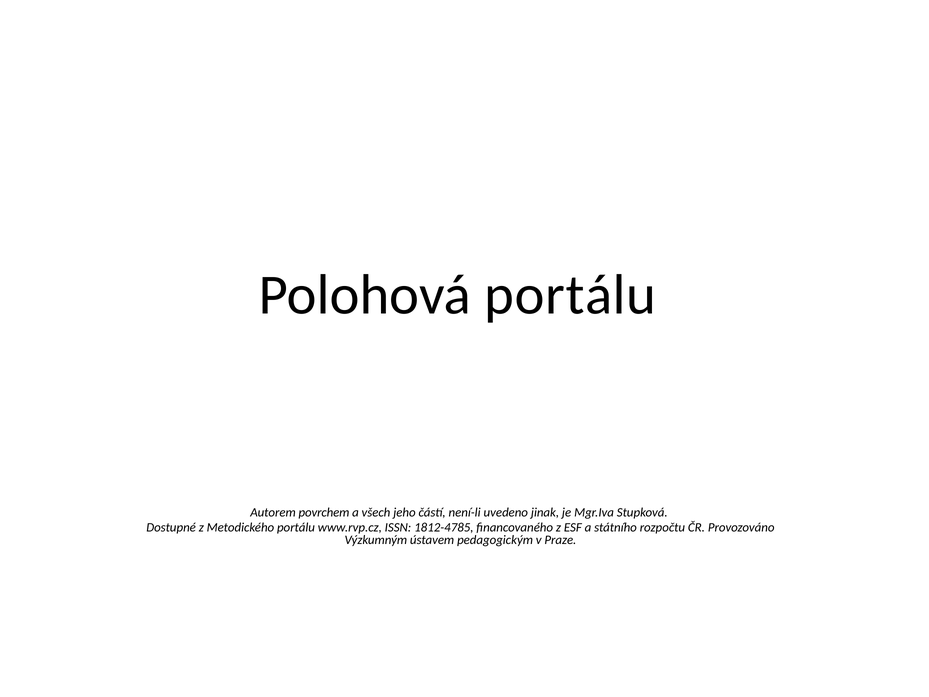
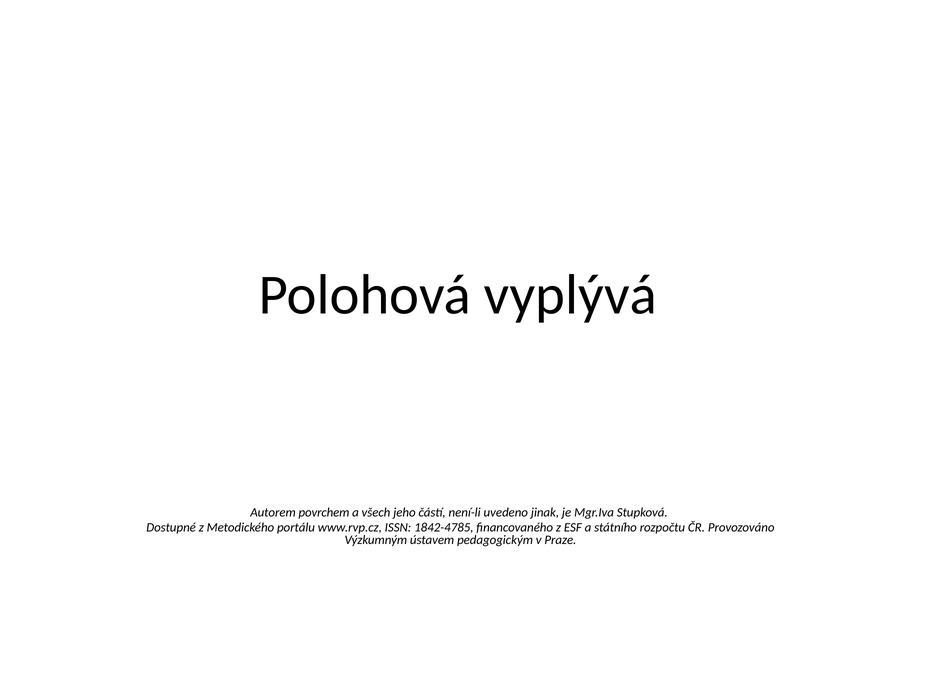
Polohová portálu: portálu -> vyplývá (570, 295)
1812-4785: 1812-4785 -> 1842-4785 (444, 527)
